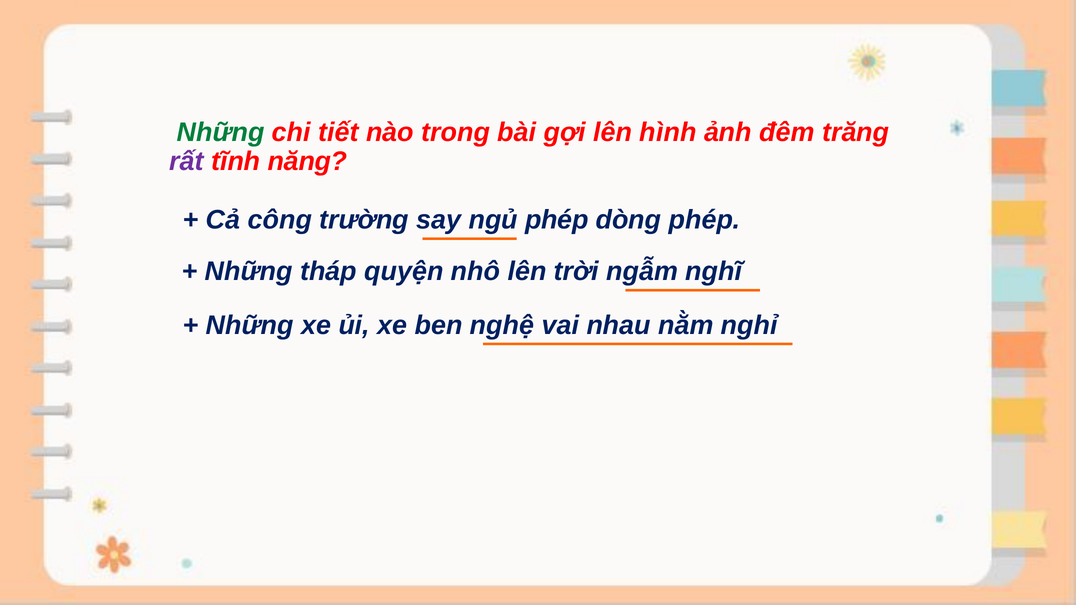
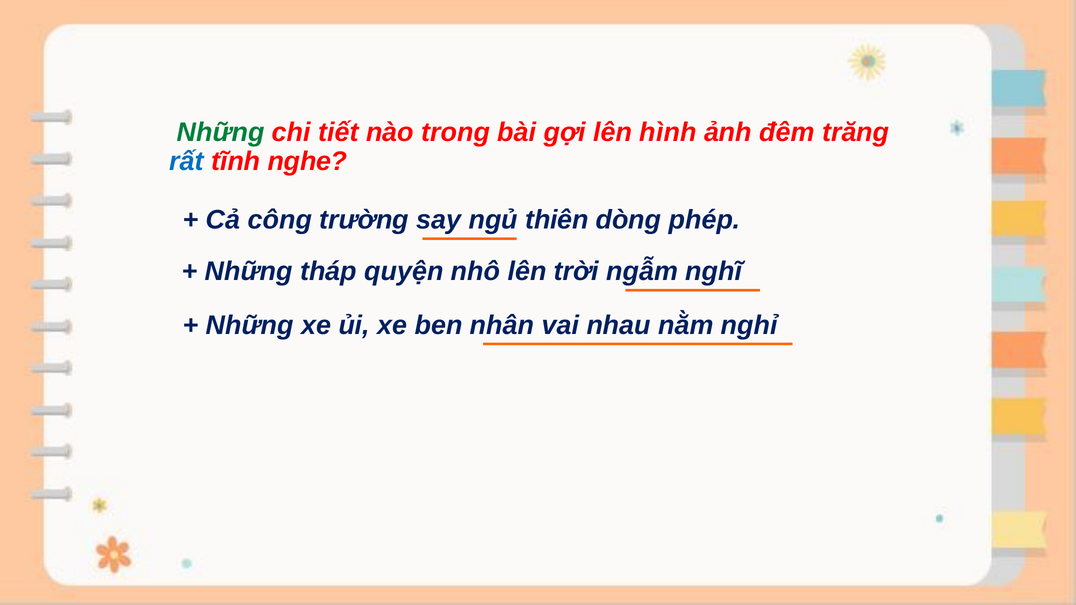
rất colour: purple -> blue (186, 162)
năng: năng -> nghe (308, 162)
ngủ phép: phép -> thiên (557, 220)
nghệ: nghệ -> nhân (502, 325)
